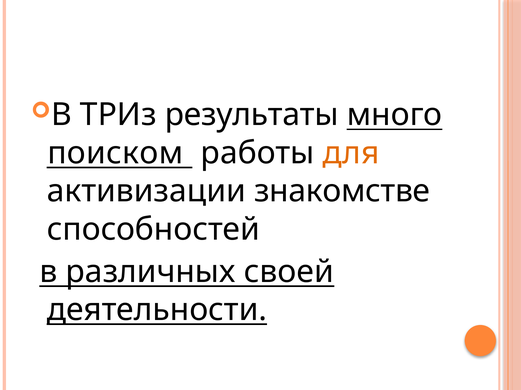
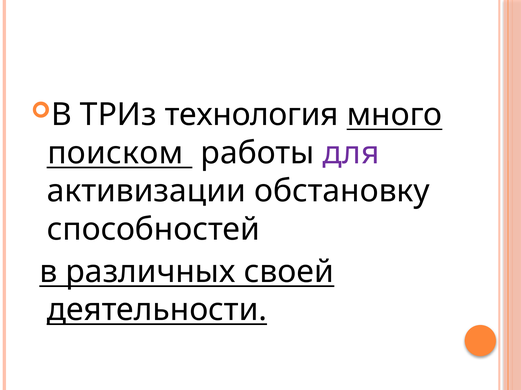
результаты: результаты -> технология (252, 115)
для colour: orange -> purple (351, 153)
знакомстве: знакомстве -> обстановку (342, 191)
